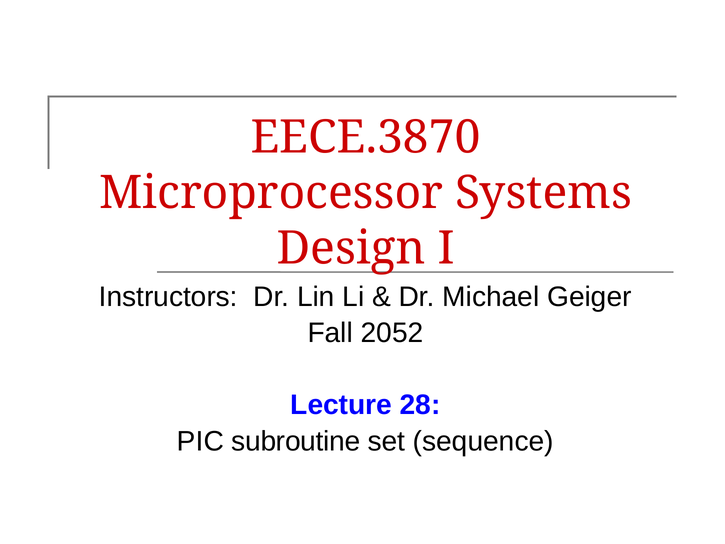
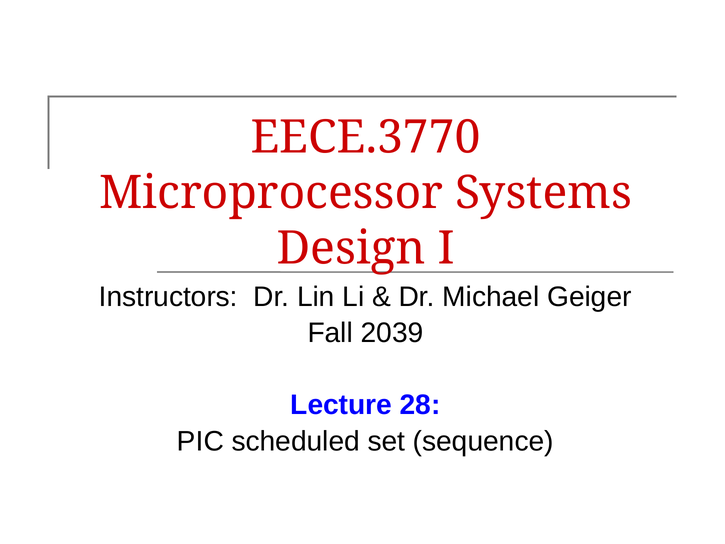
EECE.3870: EECE.3870 -> EECE.3770 (366, 137)
2052: 2052 -> 2039 (392, 333)
subroutine: subroutine -> scheduled (296, 441)
